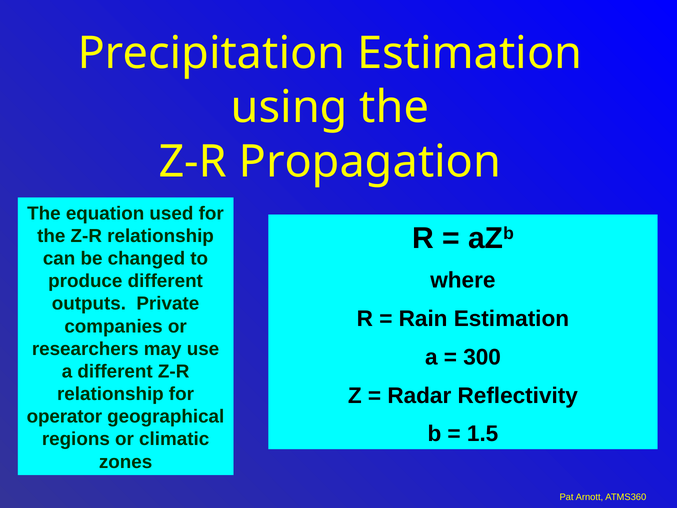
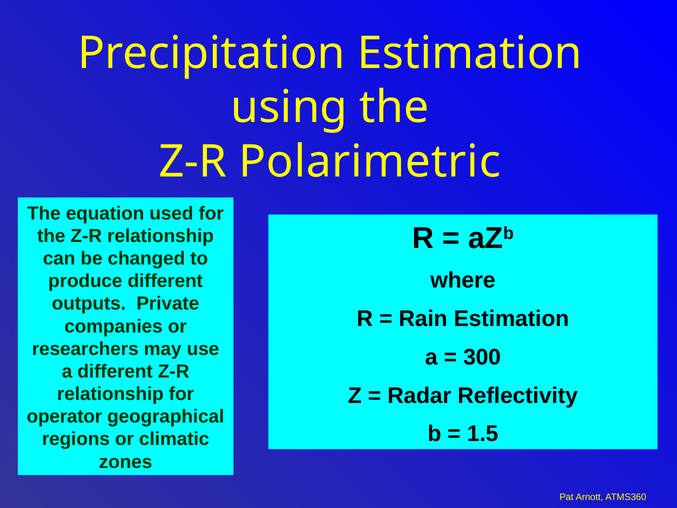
Propagation: Propagation -> Polarimetric (370, 162)
